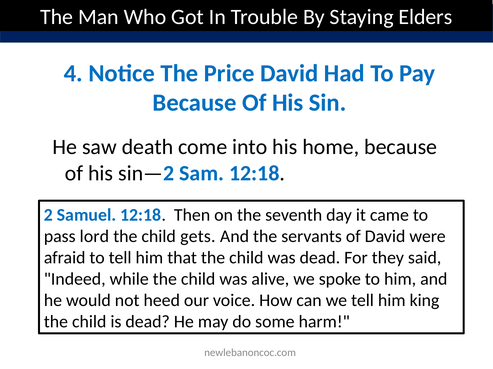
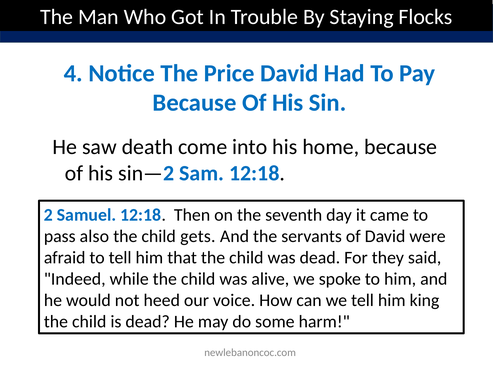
Elders: Elders -> Flocks (426, 17)
lord: lord -> also (94, 237)
